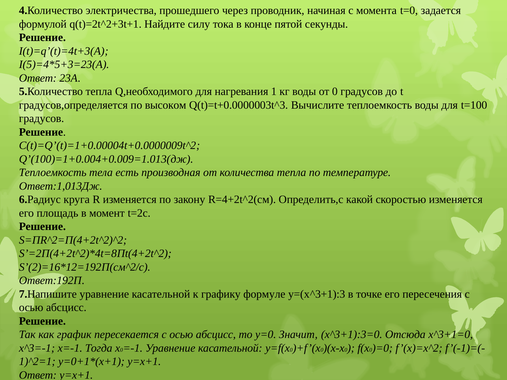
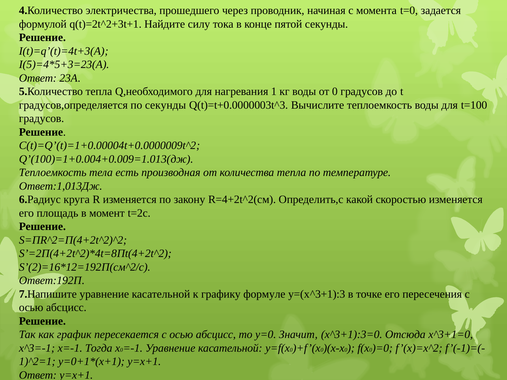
по высоком: высоком -> секунды (166, 105)
